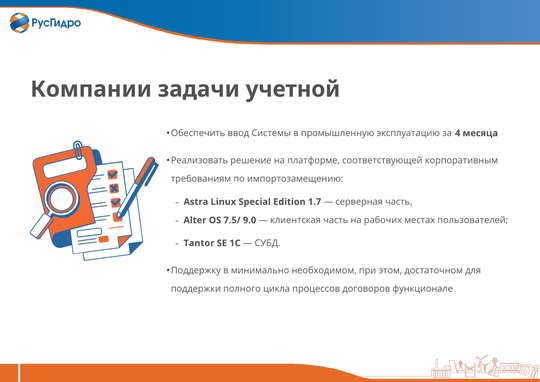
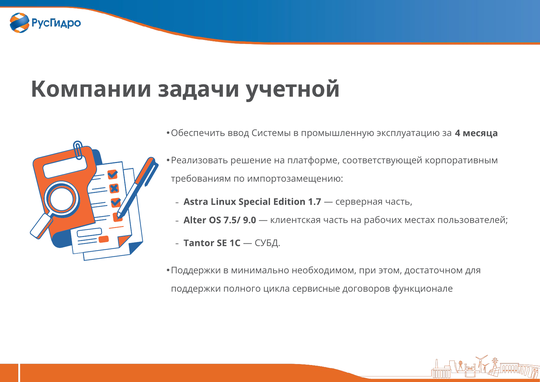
Поддержку: Поддержку -> Поддержки (196, 271)
процессов: процессов -> сервисные (316, 289)
